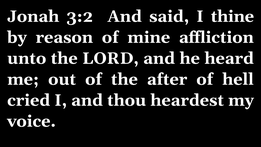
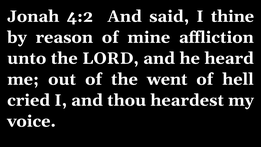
3:2: 3:2 -> 4:2 (80, 16)
after: after -> went (167, 79)
